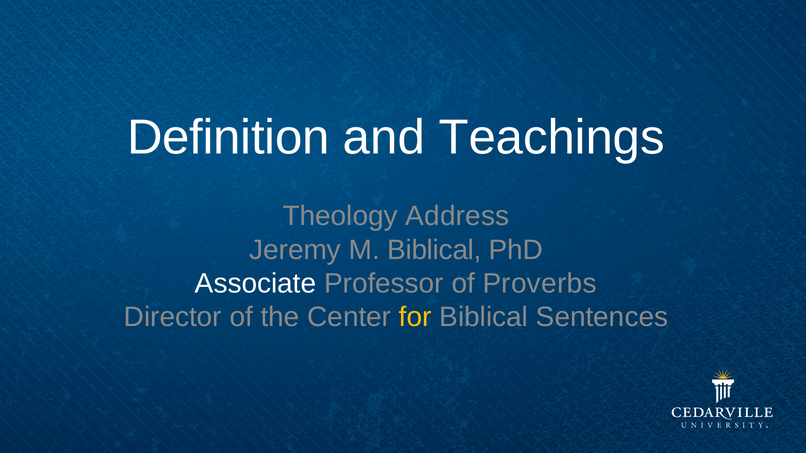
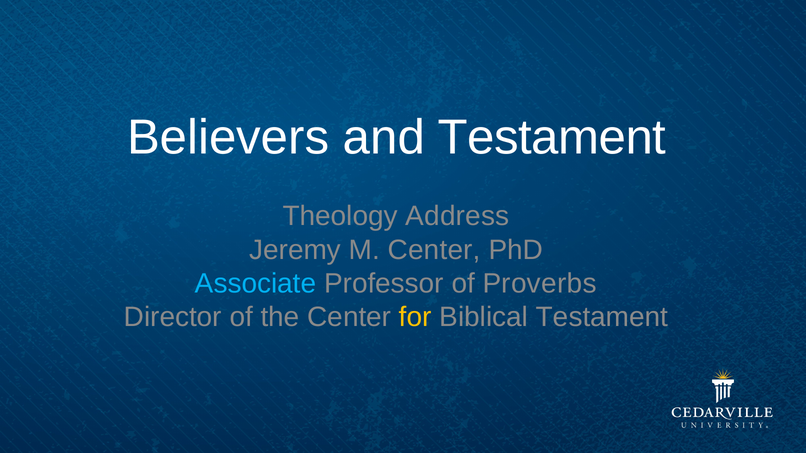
Definition: Definition -> Believers (228, 137)
and Teachings: Teachings -> Testament (552, 137)
M Biblical: Biblical -> Center (434, 250)
Associate colour: white -> light blue (256, 284)
Biblical Sentences: Sentences -> Testament (602, 317)
